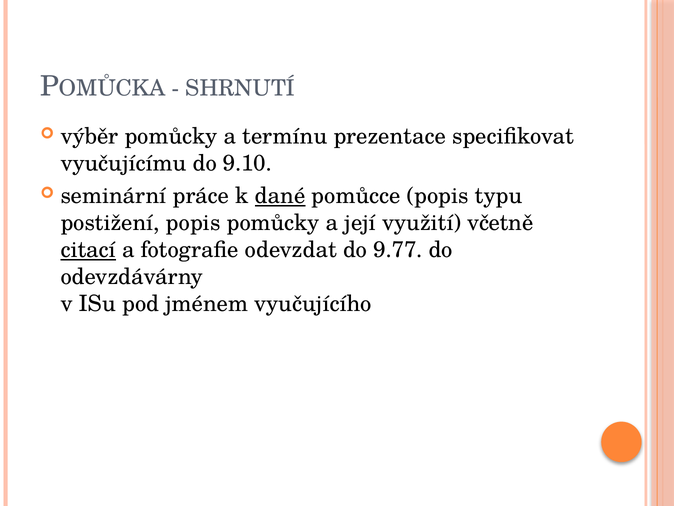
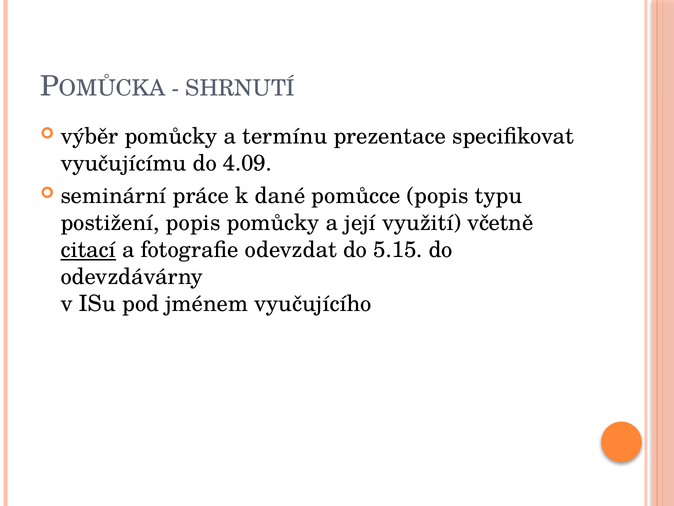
9.10: 9.10 -> 4.09 (247, 163)
dané underline: present -> none (280, 196)
9.77: 9.77 -> 5.15 (398, 250)
